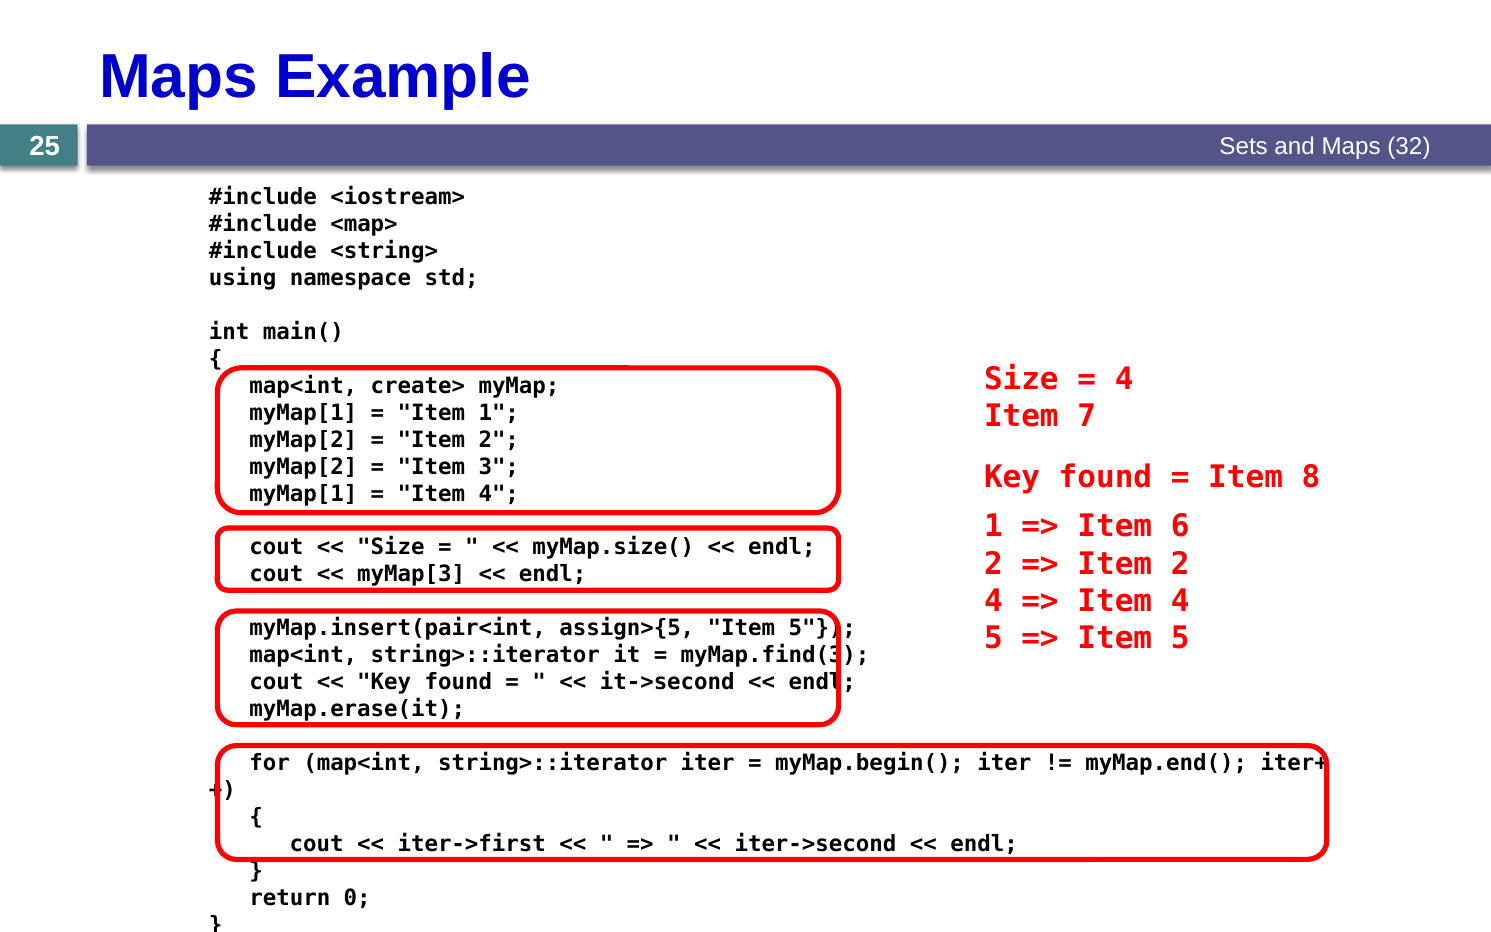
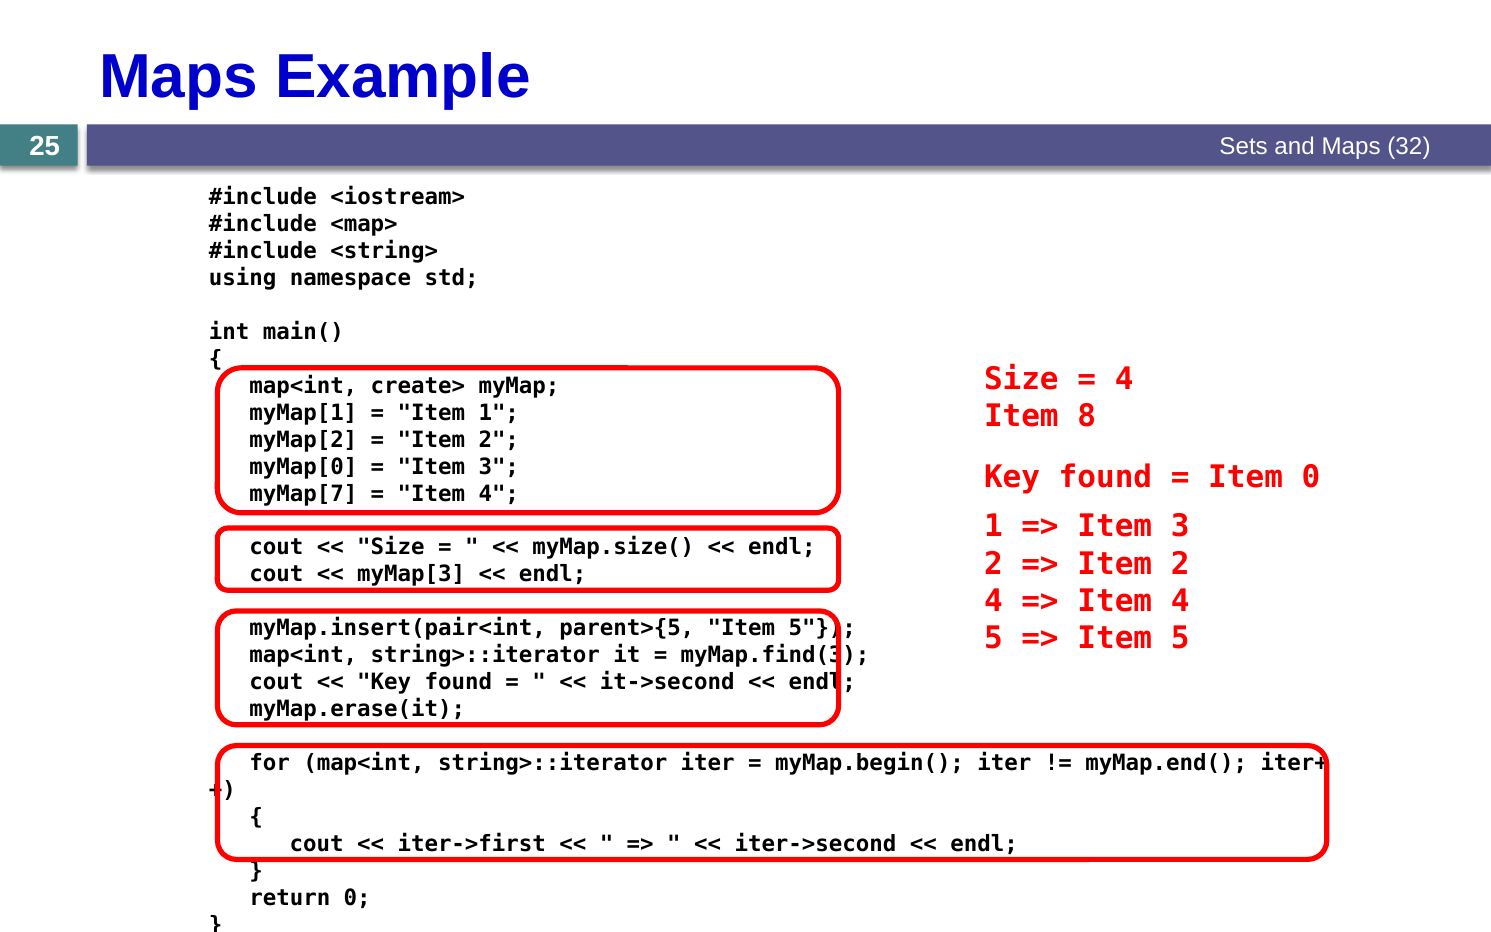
7: 7 -> 8 (1087, 416)
myMap[2: myMap[2 -> myMap[0 (303, 467)
Item 8: 8 -> 0 (1311, 477)
myMap[1: myMap[1 -> myMap[7 (303, 494)
6: 6 -> 3 (1180, 526)
assign>{5: assign>{5 -> parent>{5 (627, 628)
